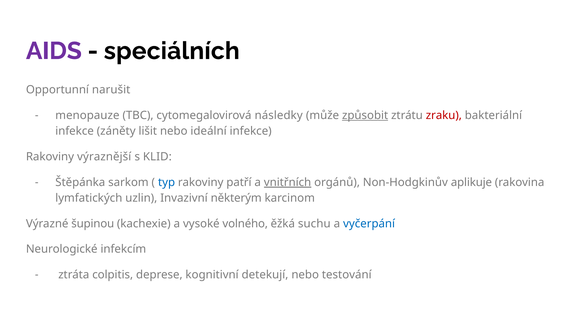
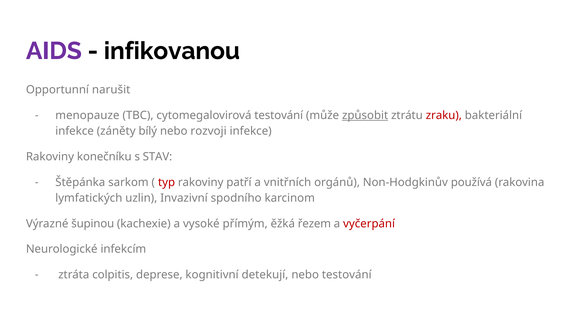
speciálních: speciálních -> infikovanou (172, 51)
cytomegalovirová následky: následky -> testování (279, 115)
lišit: lišit -> bílý (148, 131)
ideální: ideální -> rozvoji (209, 131)
výraznější: výraznější -> konečníku (104, 157)
KLID: KLID -> STAV (157, 157)
typ colour: blue -> red (167, 182)
vnitřních underline: present -> none (288, 182)
aplikuje: aplikuje -> používá (471, 182)
některým: některým -> spodního (236, 198)
volného: volného -> přímým (245, 223)
suchu: suchu -> řezem (314, 223)
vyčerpání colour: blue -> red (369, 223)
